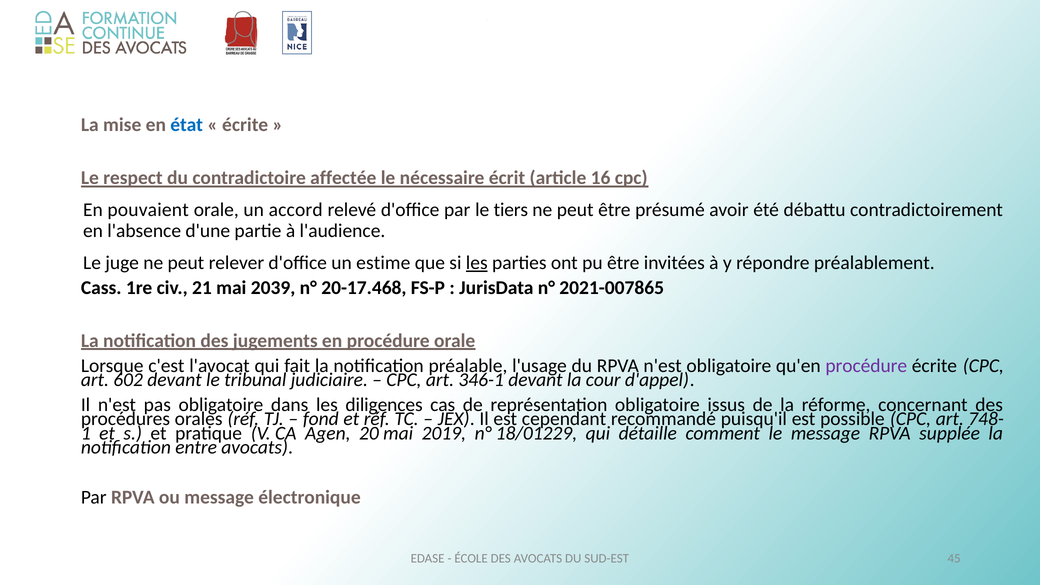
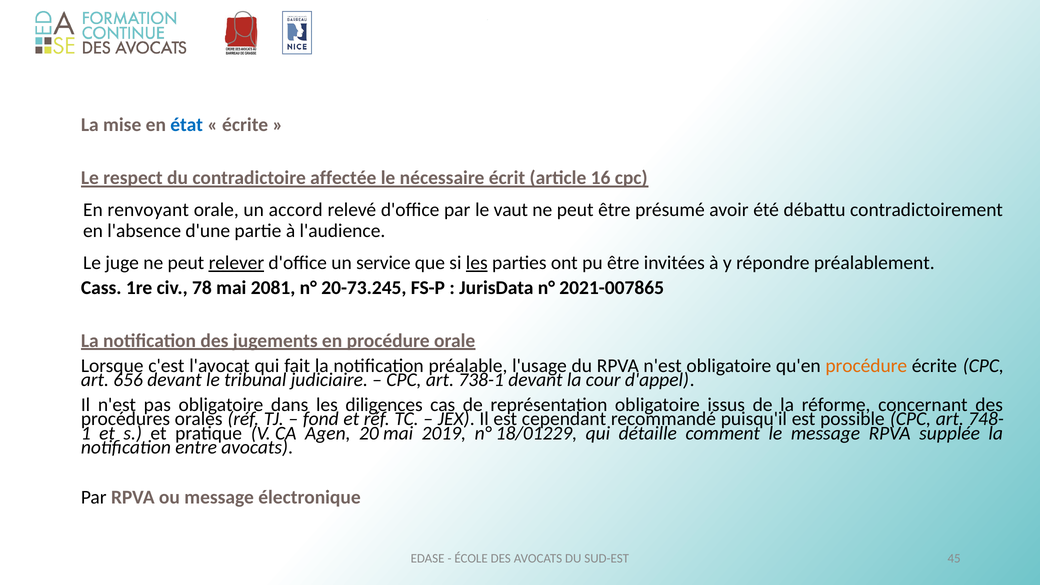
pouvaient: pouvaient -> renvoyant (148, 210)
tiers: tiers -> vaut (511, 210)
relever underline: none -> present (236, 263)
estime: estime -> service (383, 263)
21: 21 -> 78 (202, 288)
2039: 2039 -> 2081 (273, 288)
20-17.468: 20-17.468 -> 20-73.245 (364, 288)
procédure colour: purple -> orange (866, 366)
602: 602 -> 656 (128, 380)
346-1: 346-1 -> 738-1 (481, 380)
